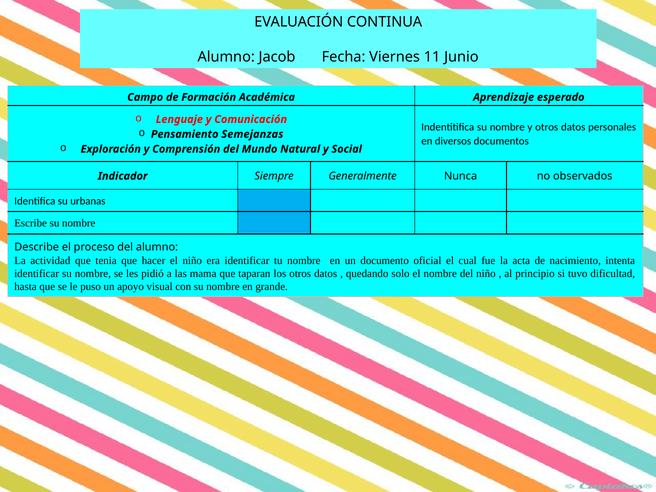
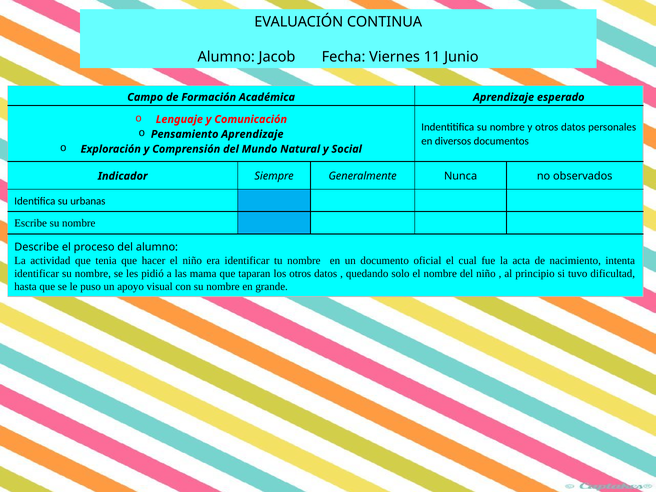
Pensamiento Semejanzas: Semejanzas -> Aprendizaje (252, 134)
